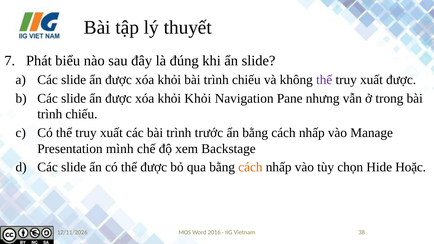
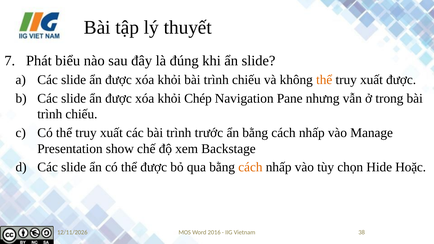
thể colour: purple -> orange (324, 80)
khỏi Khỏi: Khỏi -> Chép (198, 98)
mình: mình -> show (120, 149)
